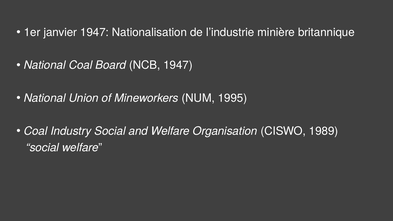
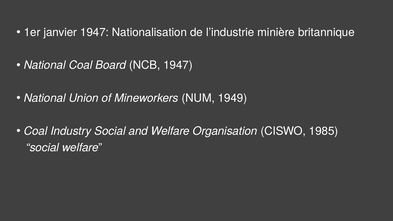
1995: 1995 -> 1949 (233, 98)
1989: 1989 -> 1985 (324, 131)
